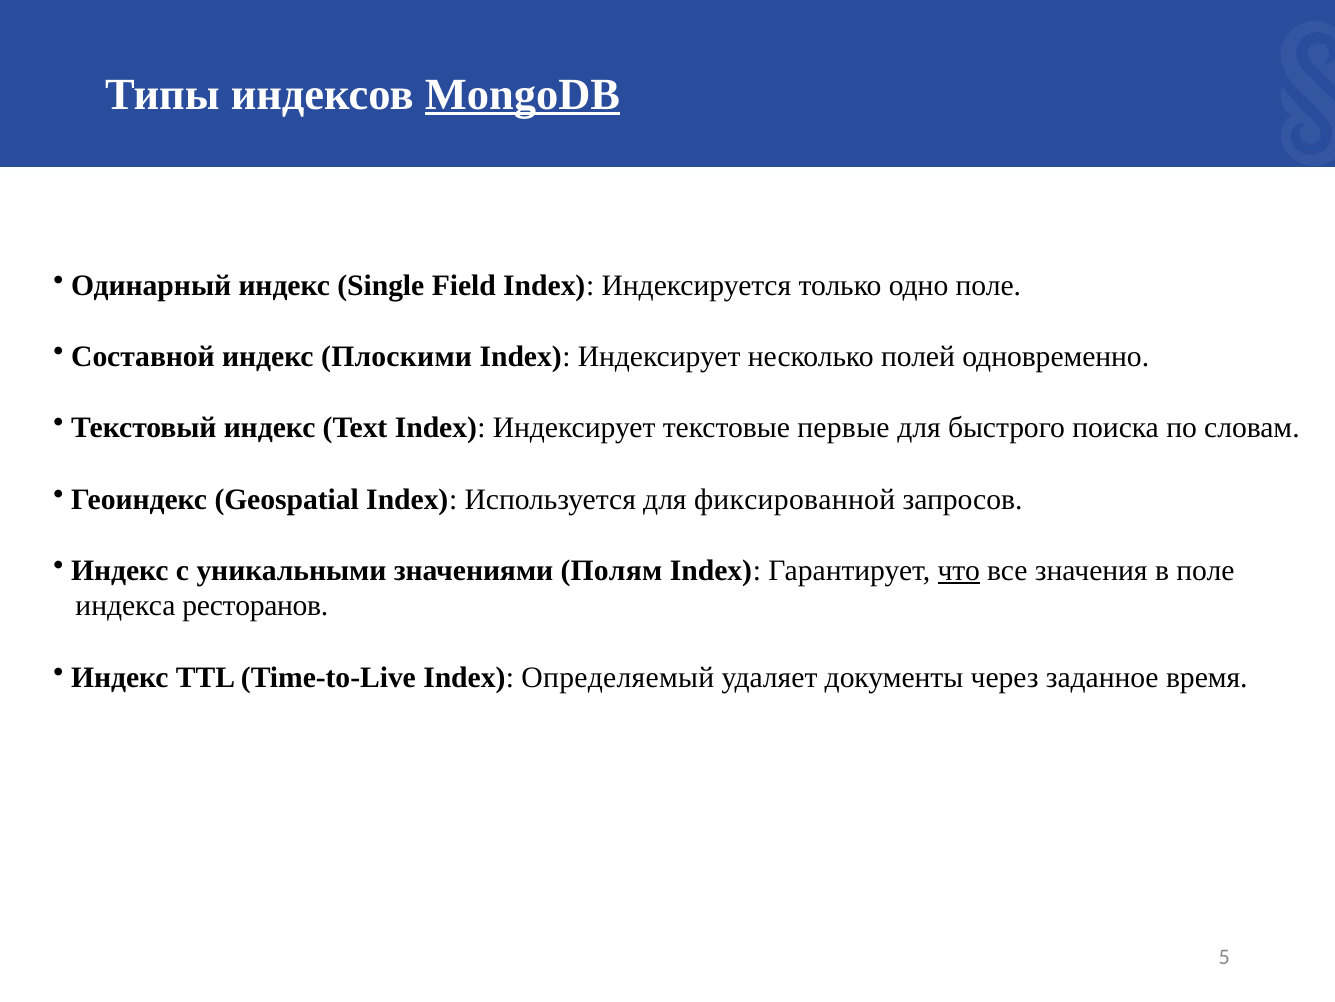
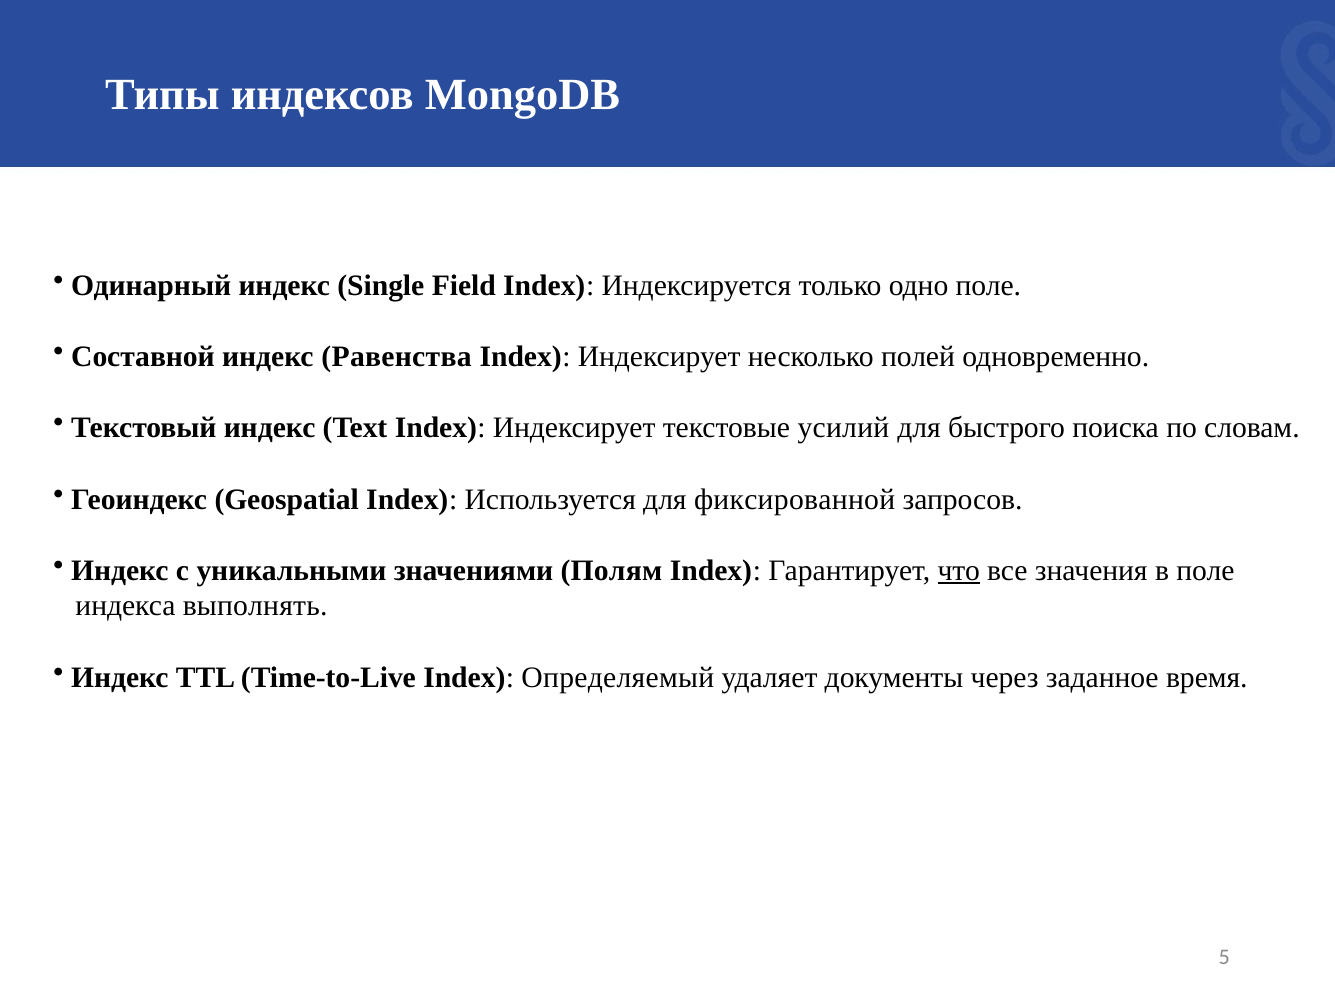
MongoDB underline: present -> none (522, 94)
Плоскими: Плоскими -> Равенства (397, 357)
первые: первые -> усилий (843, 428)
ресторанов: ресторанов -> выполнять (255, 606)
